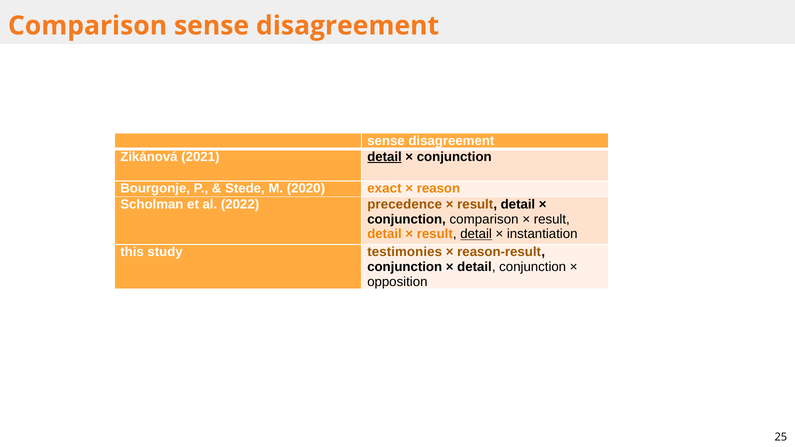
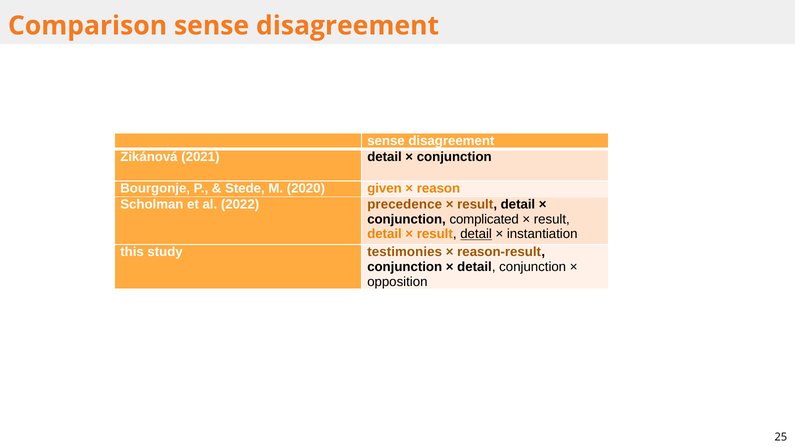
detail underline: present -> none (385, 157)
exact: exact -> given (385, 189)
conjunction comparison: comparison -> complicated (484, 219)
